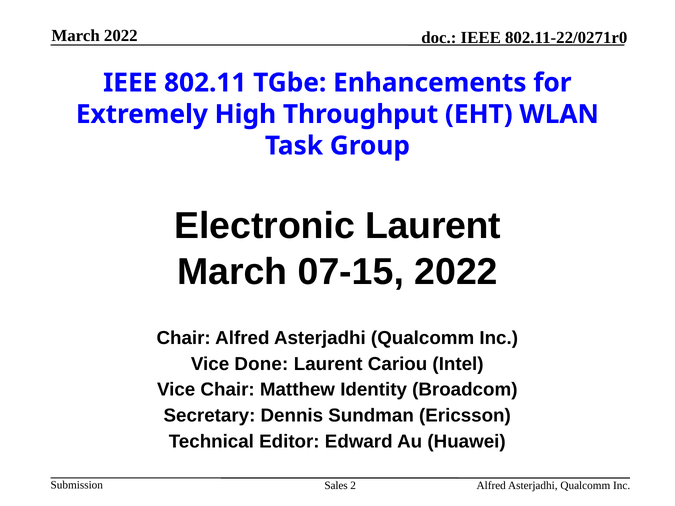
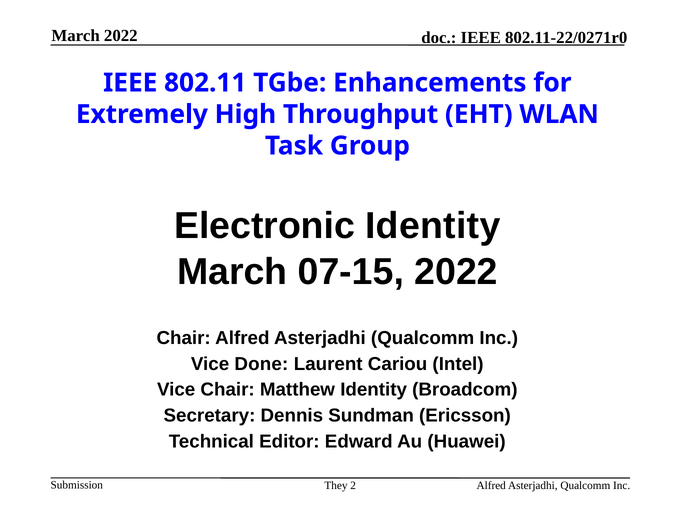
Electronic Laurent: Laurent -> Identity (433, 226)
Sales: Sales -> They (336, 486)
